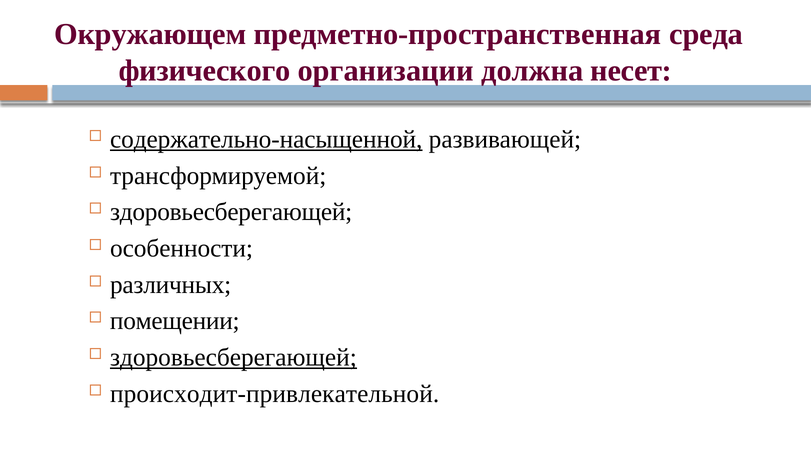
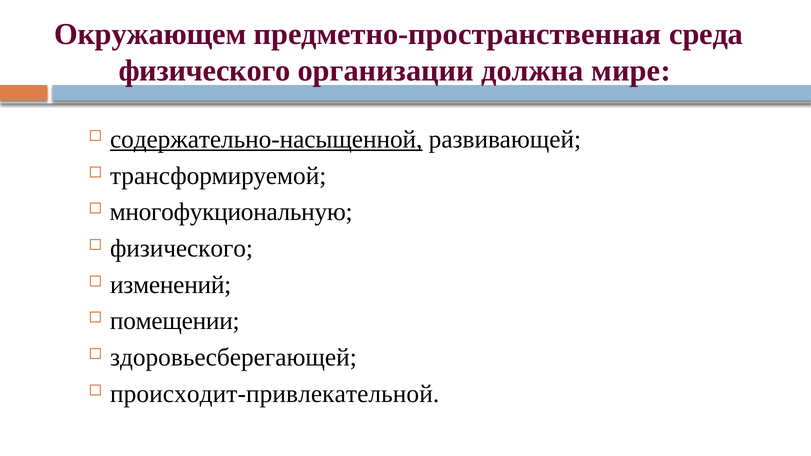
несет: несет -> мире (631, 71)
здоровьесберегающей: здоровьесберегающей -> многофукциональную (231, 212)
особенности: особенности -> физического (181, 249)
различных: различных -> изменений (171, 285)
здоровьесберегающей underline: present -> none (233, 358)
